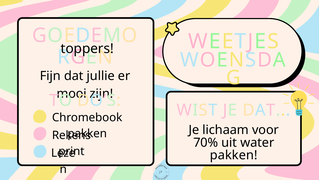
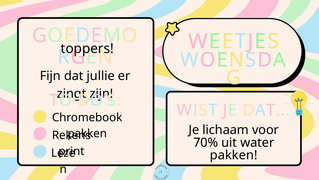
mooi: mooi -> zingt (72, 94)
